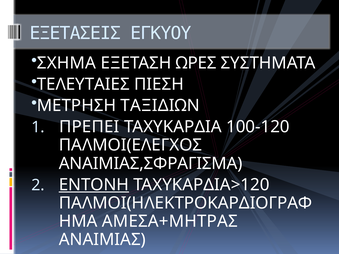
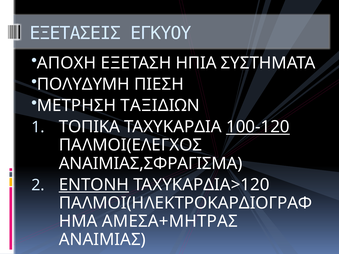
ΣΧΗΜΑ: ΣΧΗΜΑ -> ΑΠΟΧΗ (67, 63)
ΩΡΕΣ: ΩΡΕΣ -> ΗΠΙΑ (196, 63)
ΤΕΛΕΥΤΑΙΕΣ: ΤΕΛΕΥΤΑΙΕΣ -> ΠΟΛΥΔΥΜΗ (83, 84)
ΠΡΕΠΕΙ: ΠΡΕΠΕΙ -> ΤΟΠΙΚΑ (89, 127)
100-120 underline: none -> present (258, 127)
